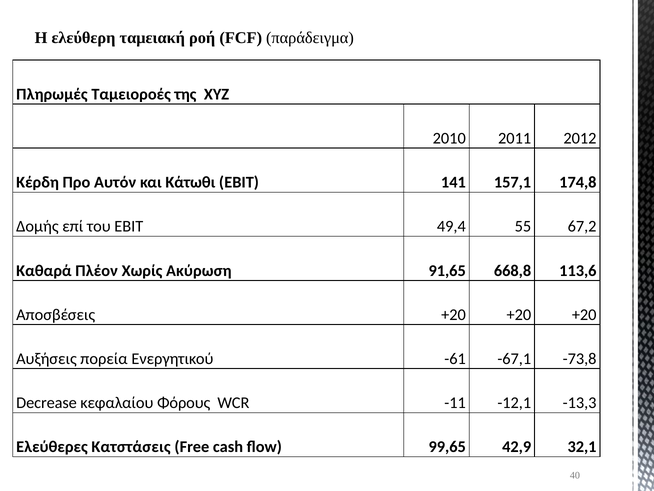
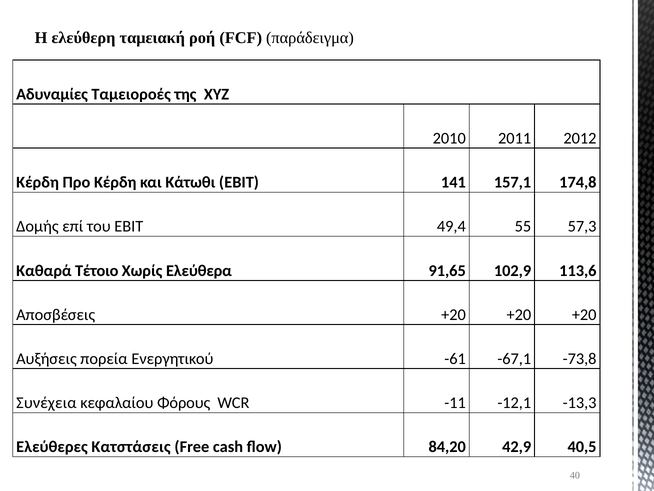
Πληρωμές: Πληρωμές -> Αδυναμίες (52, 94)
Προ Αυτόν: Αυτόν -> Κέρδη (115, 182)
67,2: 67,2 -> 57,3 (582, 226)
Πλέον: Πλέον -> Τέτοιο (97, 270)
Ακύρωση: Ακύρωση -> Ελεύθερα (199, 270)
668,8: 668,8 -> 102,9 (513, 270)
Decrease: Decrease -> Συνέχεια (46, 403)
99,65: 99,65 -> 84,20 (447, 447)
32,1: 32,1 -> 40,5 (582, 447)
